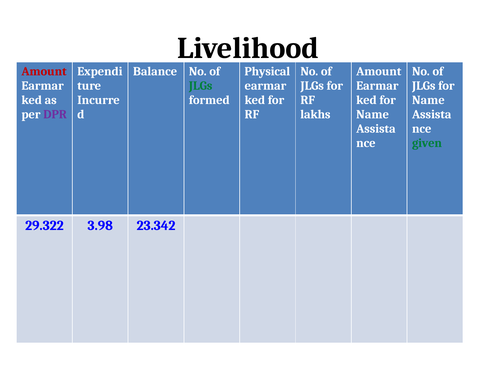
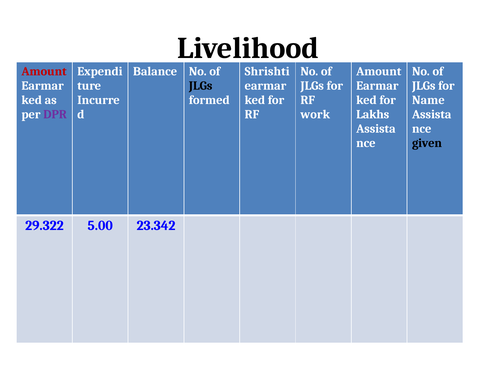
Physical: Physical -> Shrishti (267, 72)
JLGs colour: green -> black (201, 86)
lakhs: lakhs -> work (315, 114)
Name: Name -> Lakhs (373, 114)
given colour: green -> black (427, 143)
3.98: 3.98 -> 5.00 (100, 226)
